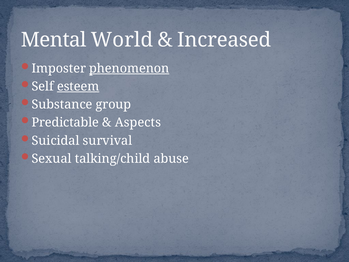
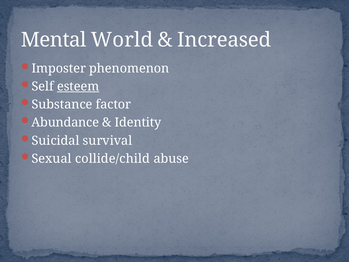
phenomenon underline: present -> none (129, 68)
group: group -> factor (113, 104)
Predictable: Predictable -> Abundance (65, 122)
Aspects: Aspects -> Identity (138, 122)
talking/child: talking/child -> collide/child (112, 158)
